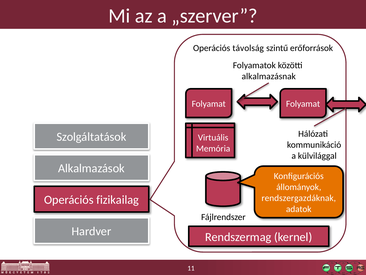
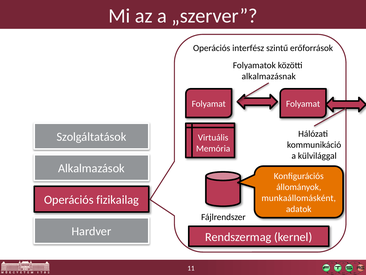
távolság: távolság -> interfész (248, 48)
rendszergazdáknak: rendszergazdáknak -> munkaállomásként (299, 198)
